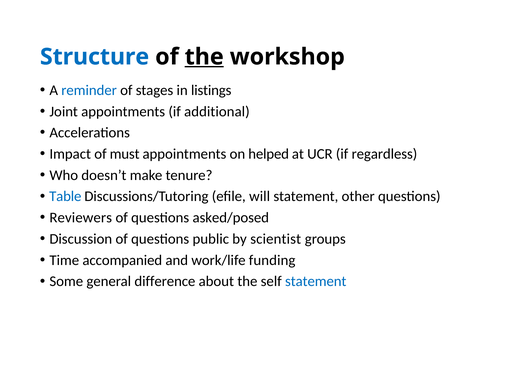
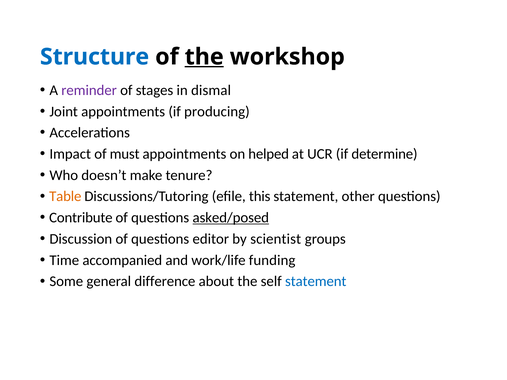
reminder colour: blue -> purple (89, 90)
listings: listings -> dismal (211, 90)
additional: additional -> producing (217, 112)
regardless: regardless -> determine (384, 154)
Table colour: blue -> orange (65, 197)
will: will -> this (260, 197)
Reviewers: Reviewers -> Contribute (81, 218)
asked/posed underline: none -> present (231, 218)
public: public -> editor (211, 239)
